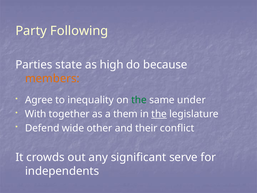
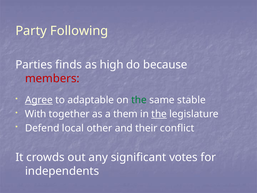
state: state -> finds (69, 65)
members colour: orange -> red (52, 78)
Agree underline: none -> present (39, 100)
inequality: inequality -> adaptable (91, 100)
under: under -> stable (191, 100)
wide: wide -> local (73, 128)
serve: serve -> votes (183, 157)
